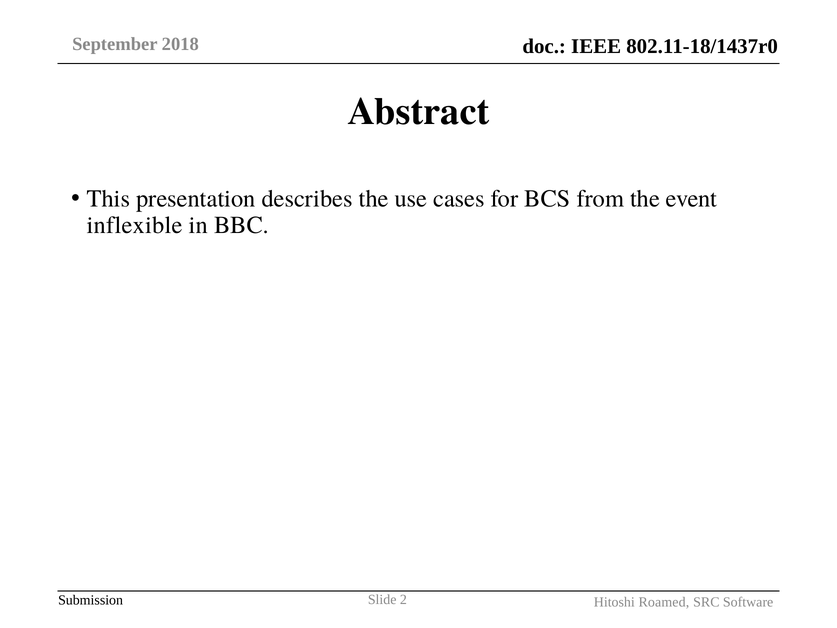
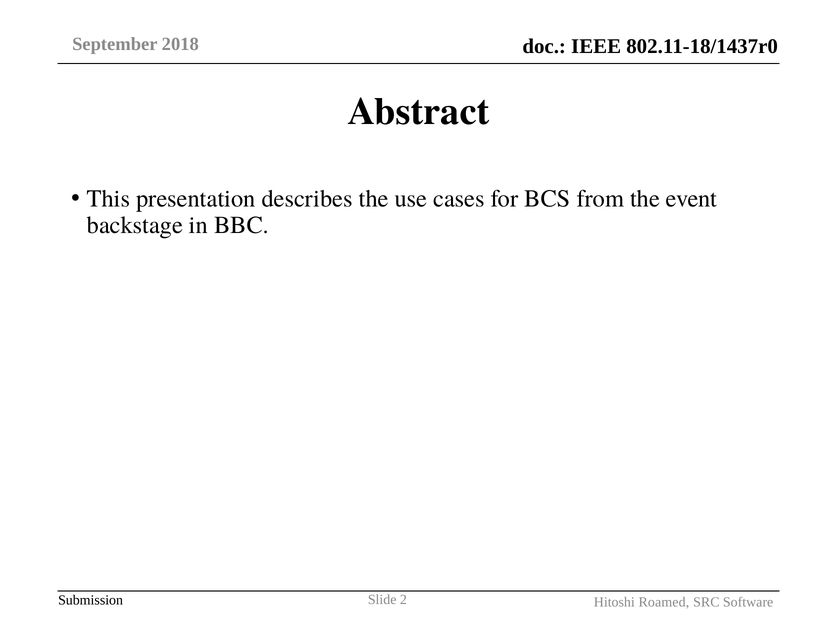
inflexible: inflexible -> backstage (135, 225)
